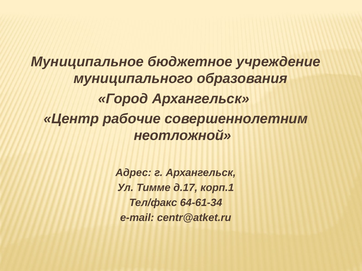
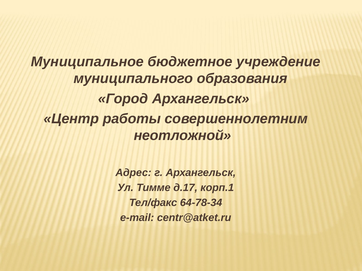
рабочие: рабочие -> работы (132, 119)
64-61-34: 64-61-34 -> 64-78-34 (201, 203)
